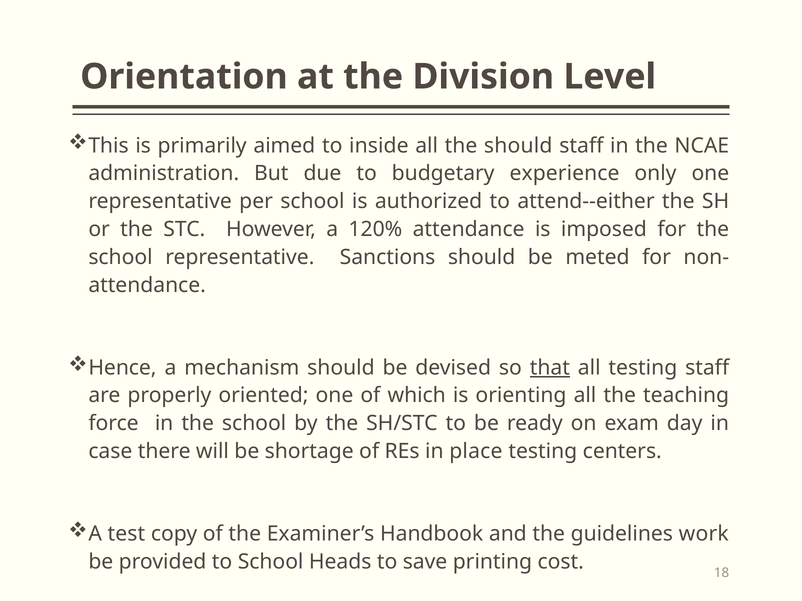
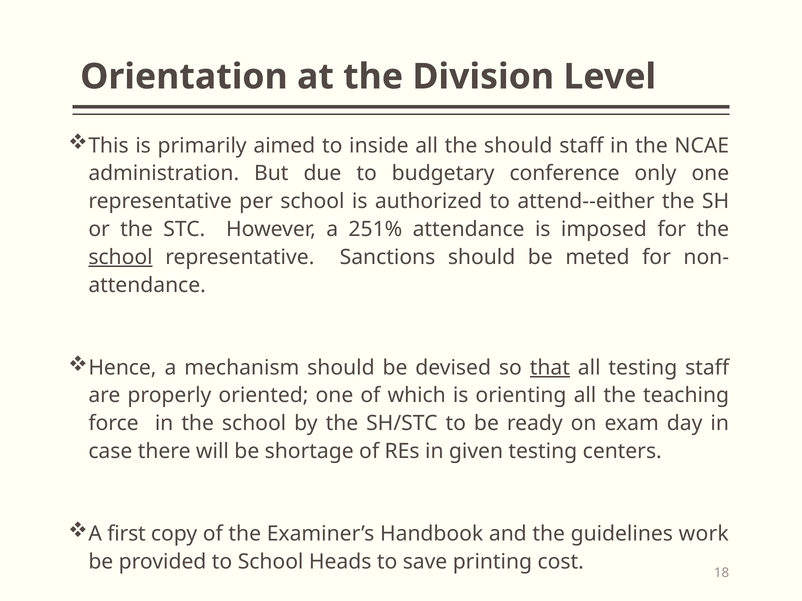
experience: experience -> conference (565, 174)
120%: 120% -> 251% (375, 229)
school underline: none -> present (120, 257)
place: place -> given (476, 452)
test: test -> first (126, 534)
